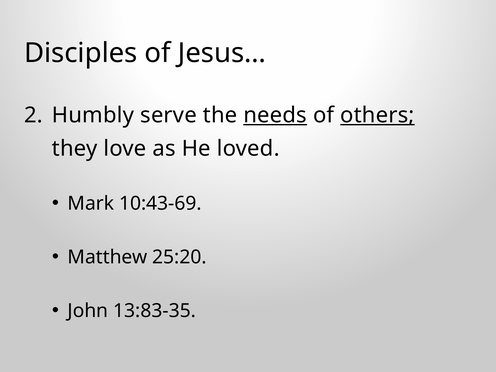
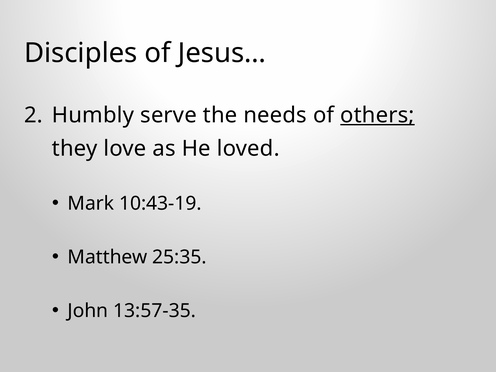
needs underline: present -> none (275, 115)
10:43-69: 10:43-69 -> 10:43-19 (160, 204)
25:20: 25:20 -> 25:35 (179, 257)
13:83-35: 13:83-35 -> 13:57-35 (155, 311)
